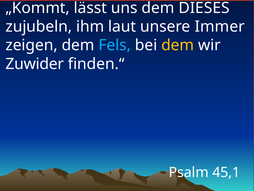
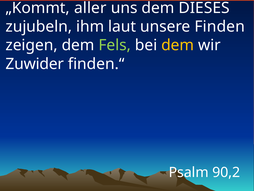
lässt: lässt -> aller (90, 8)
Immer: Immer -> Finden (220, 26)
Fels colour: light blue -> light green (115, 45)
45,1: 45,1 -> 90,2 (226, 172)
